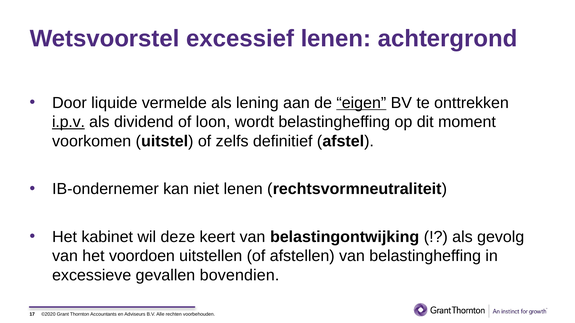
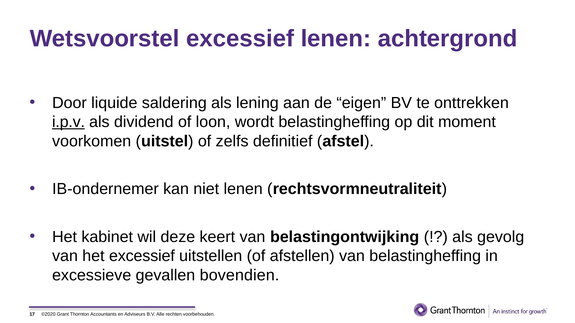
vermelde: vermelde -> saldering (174, 103)
eigen underline: present -> none (361, 103)
het voordoen: voordoen -> excessief (142, 256)
